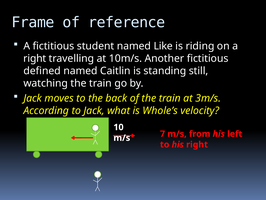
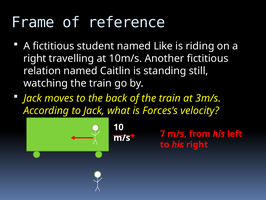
defined: defined -> relation (42, 71)
Whole’s: Whole’s -> Forces’s (160, 110)
